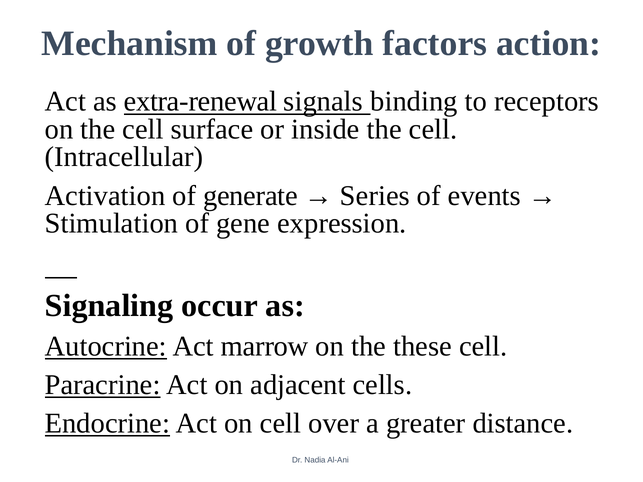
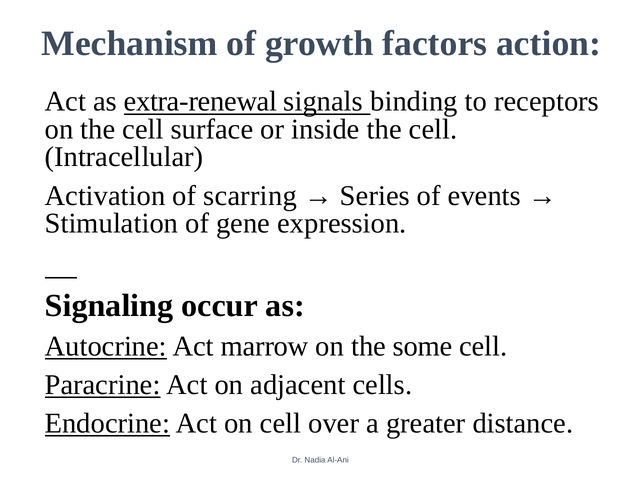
generate: generate -> scarring (250, 196)
these: these -> some (423, 346)
